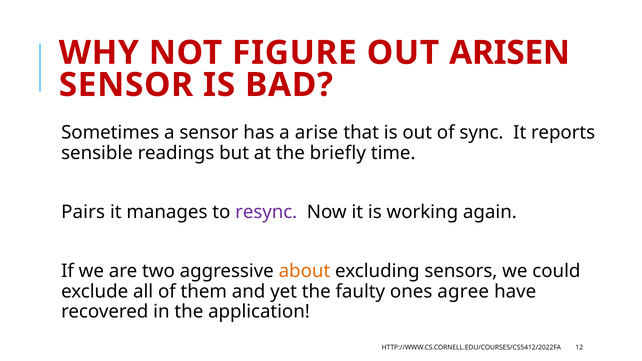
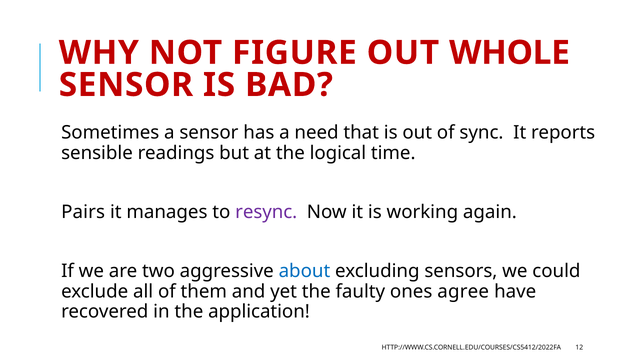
ARISEN: ARISEN -> WHOLE (510, 53)
arise: arise -> need (317, 133)
briefly: briefly -> logical (338, 153)
about colour: orange -> blue (304, 271)
